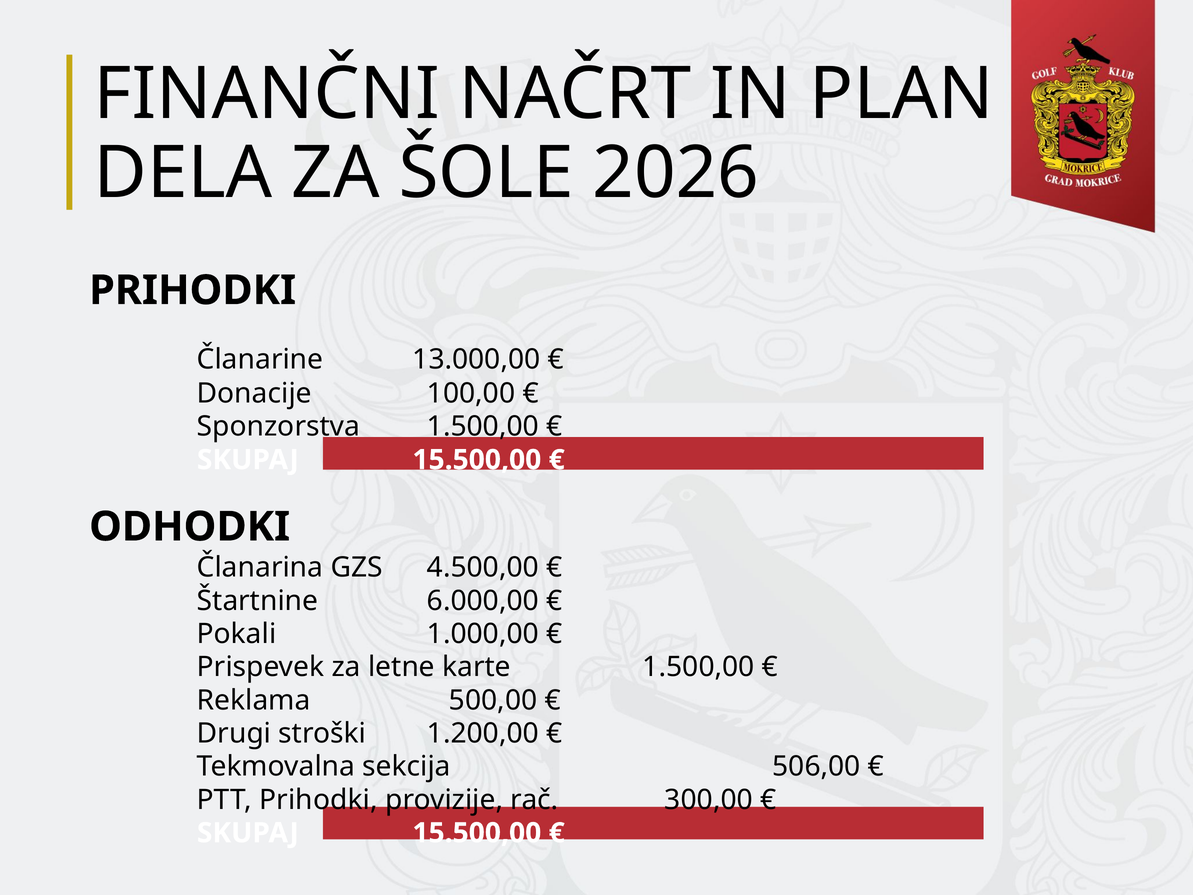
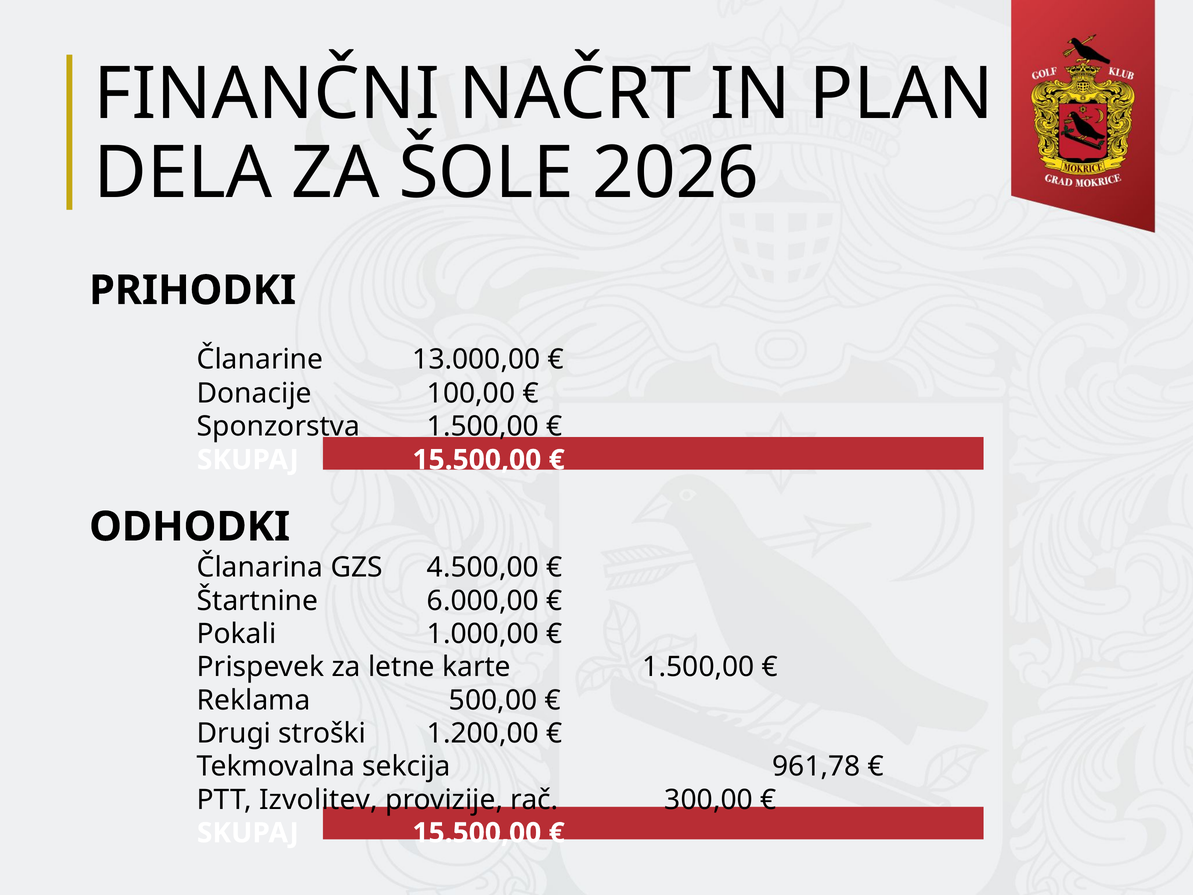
506,00: 506,00 -> 961,78 (816, 766)
PTT Prihodki: Prihodki -> Izvolitev (318, 800)
